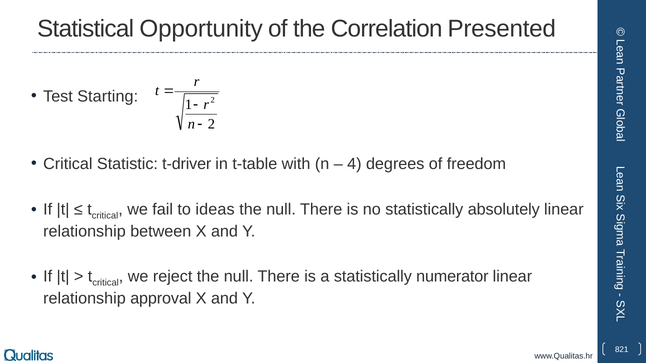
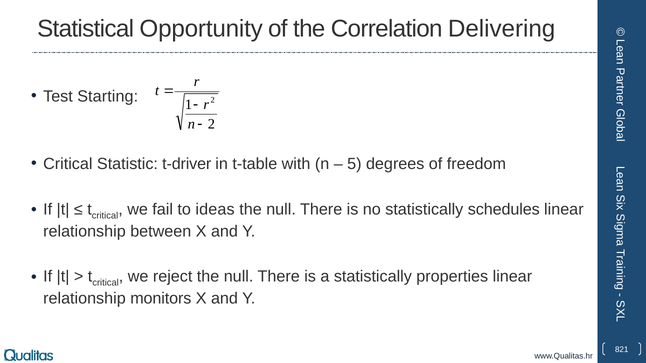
Presented: Presented -> Delivering (502, 29)
4: 4 -> 5 (354, 164)
absolutely: absolutely -> schedules (504, 209)
numerator: numerator -> properties (452, 277)
approval: approval -> monitors (161, 299)
